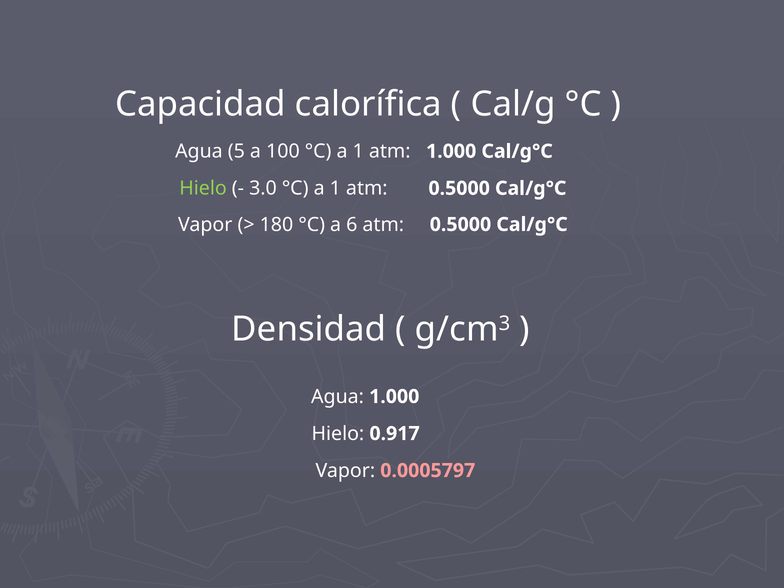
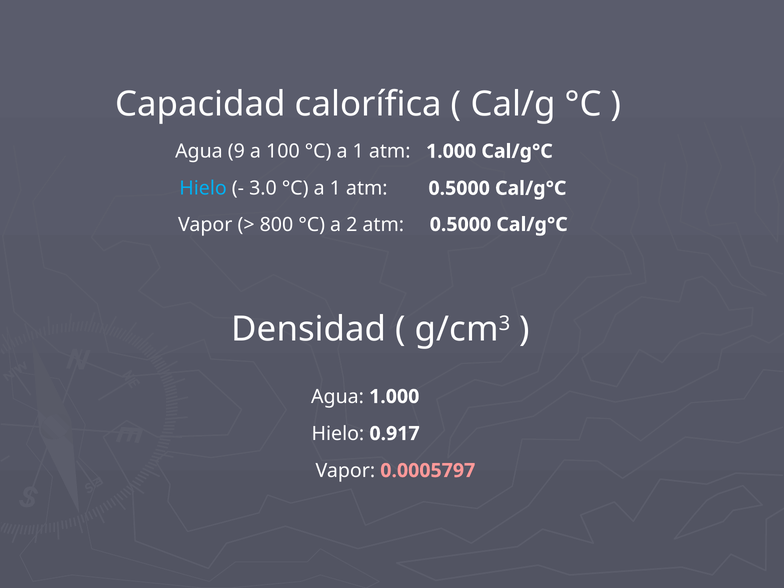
5: 5 -> 9 (236, 151)
Hielo colour: light green -> light blue (203, 188)
180: 180 -> 800 (276, 225)
6: 6 -> 2 (352, 225)
